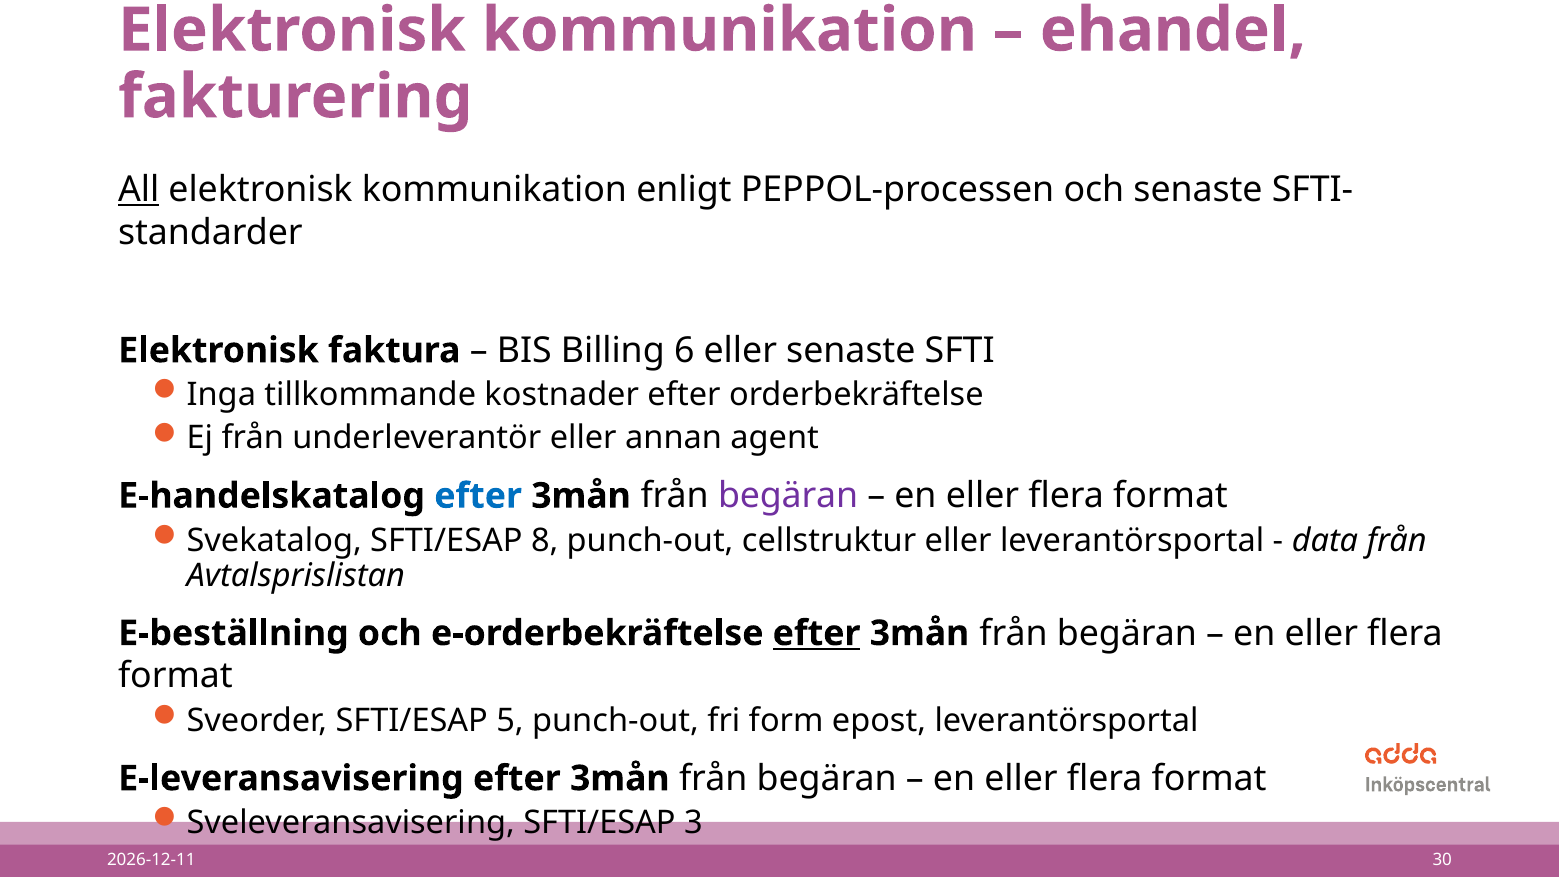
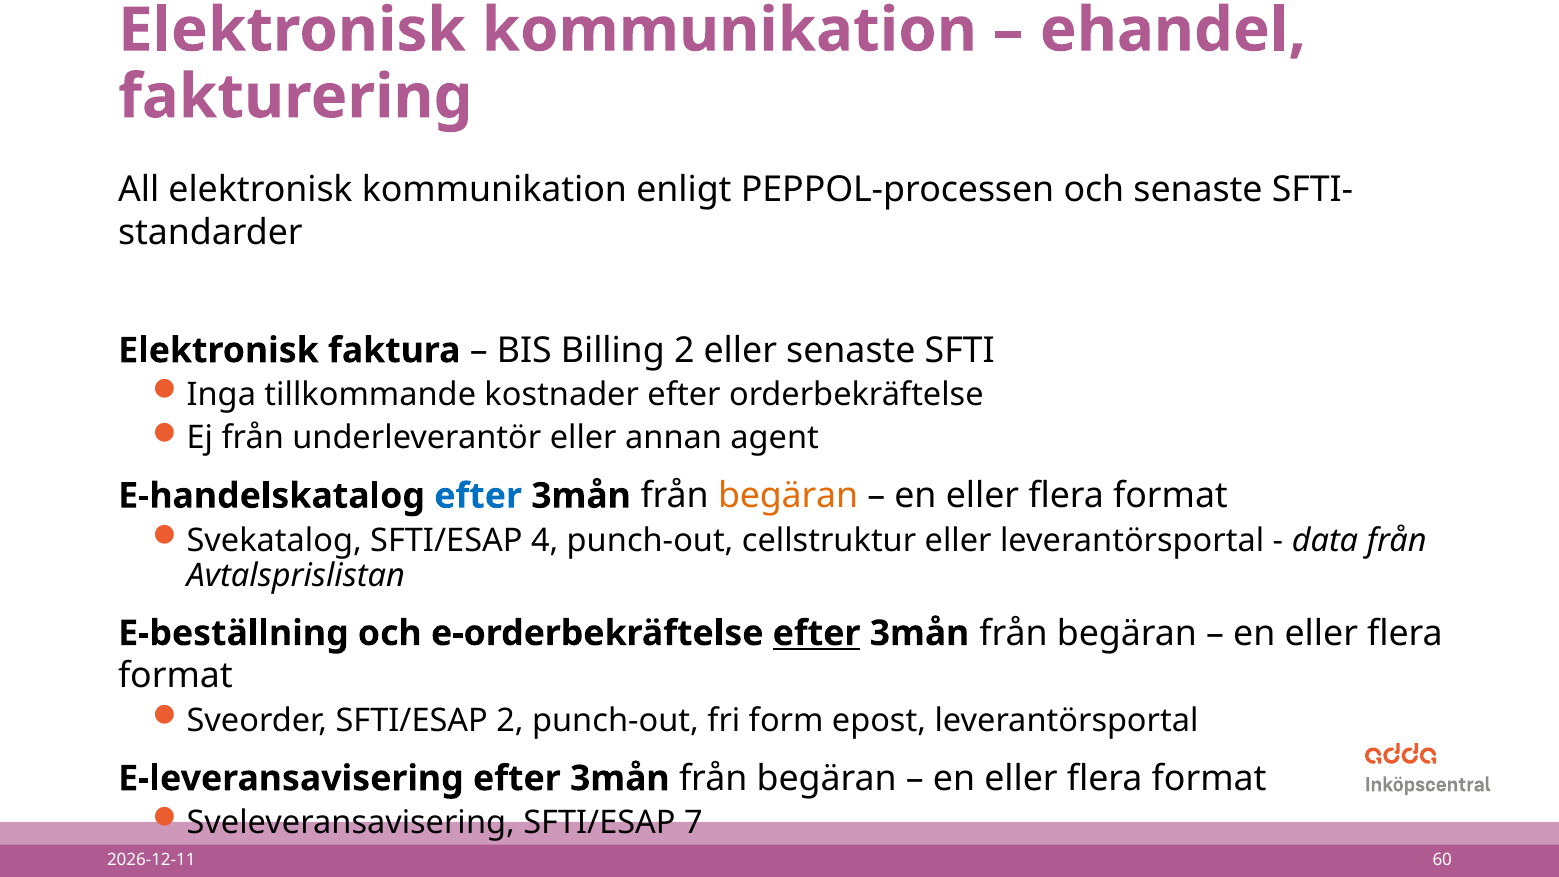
All underline: present -> none (139, 189)
Billing 6: 6 -> 2 (684, 350)
begäran colour: purple -> orange (788, 496)
8: 8 -> 4 (545, 540)
SFTI/ESAP 5: 5 -> 2 (510, 721)
3: 3 -> 7 (693, 823)
30: 30 -> 60 (1442, 860)
